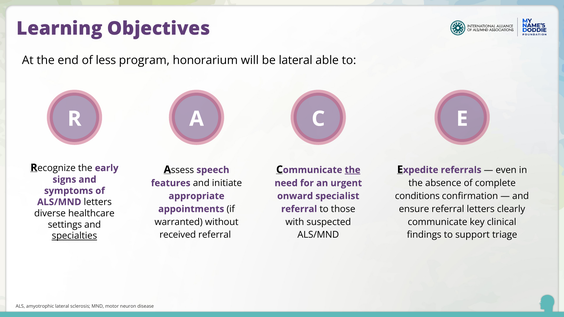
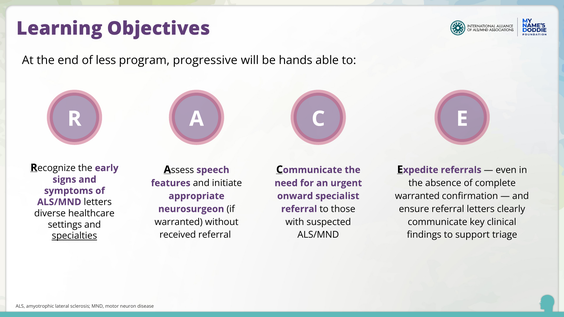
honorarium: honorarium -> progressive (205, 60)
be lateral: lateral -> hands (296, 60)
the underline: present -> none (353, 170)
conditions: conditions -> warranted (417, 196)
appointments: appointments -> neurosurgeon (191, 209)
